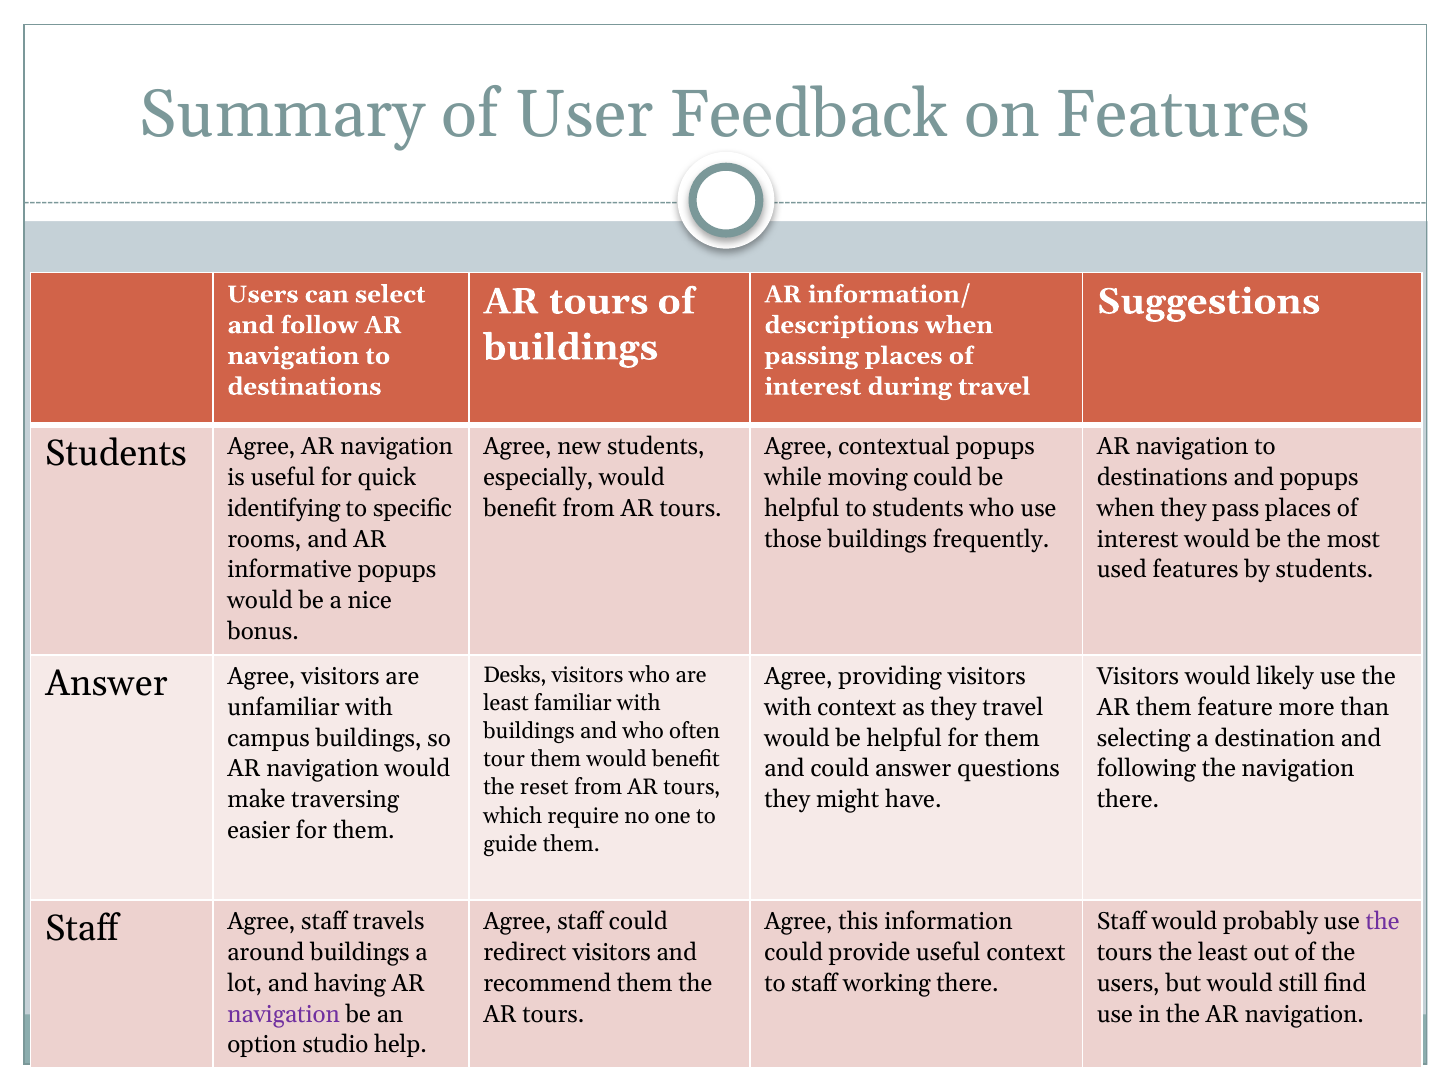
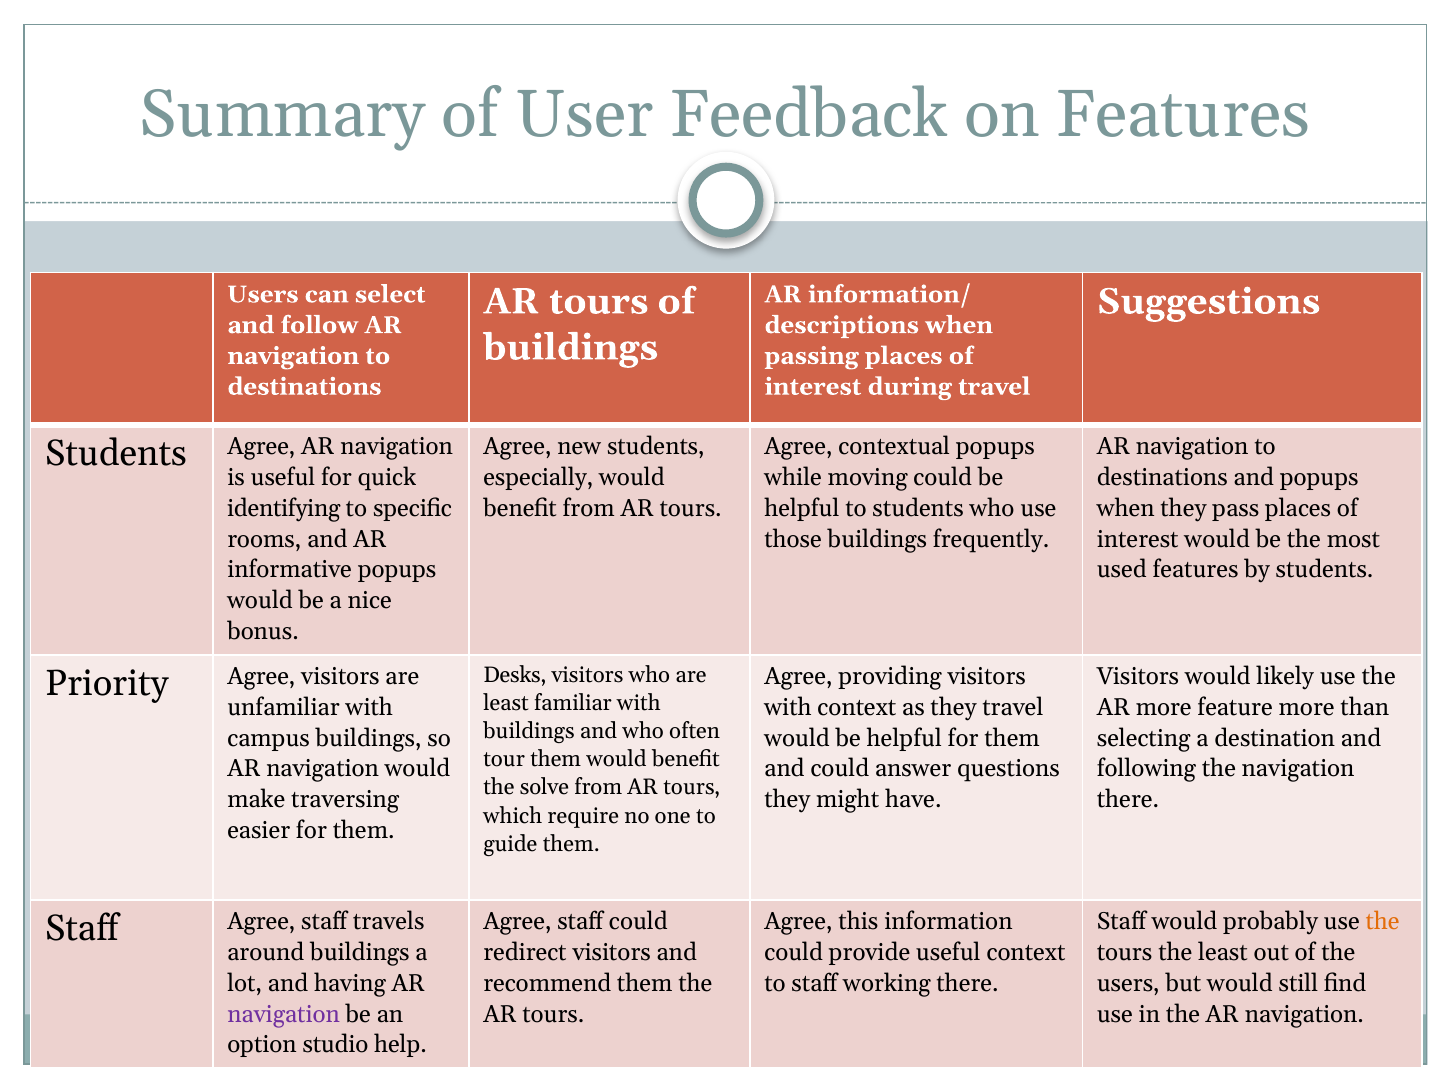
Answer: Answer -> Priority (107, 684)
AR them: them -> more (1164, 707)
reset: reset -> solve (544, 788)
the colour: purple -> orange (1383, 922)
